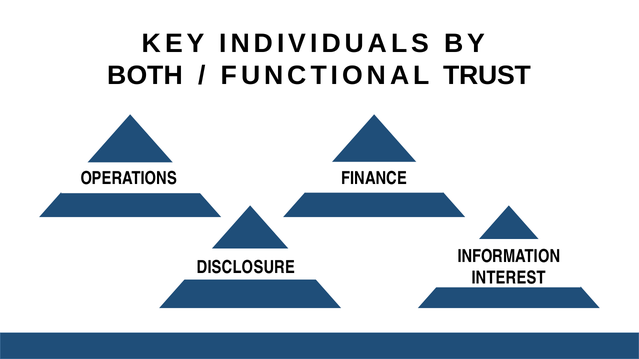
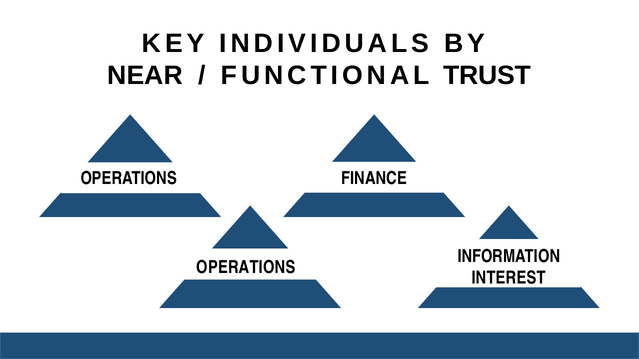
BOTH: BOTH -> NEAR (145, 75)
DISCLOSURE: DISCLOSURE -> OPERATIONS (246, 268)
